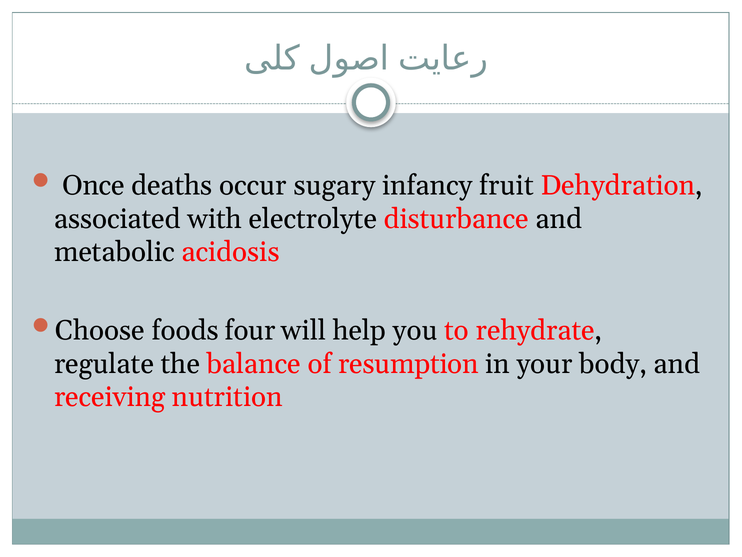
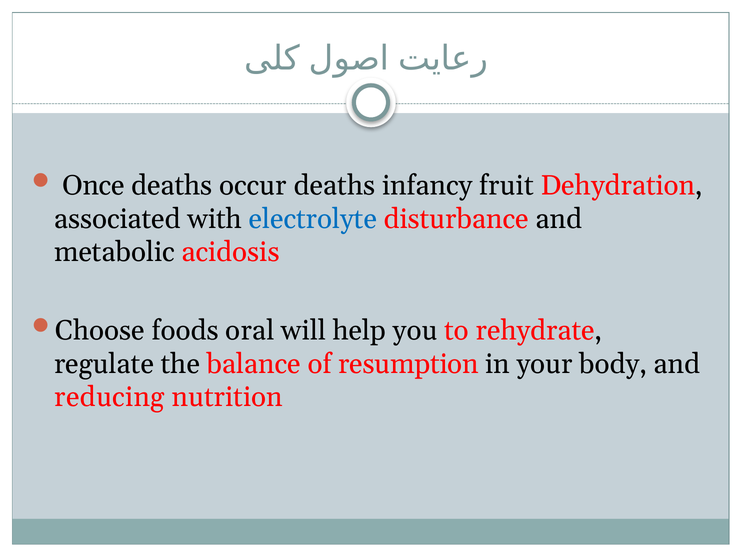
occur sugary: sugary -> deaths (335, 185)
electrolyte colour: black -> blue (313, 219)
four: four -> oral (250, 330)
receiving: receiving -> reducing (110, 397)
